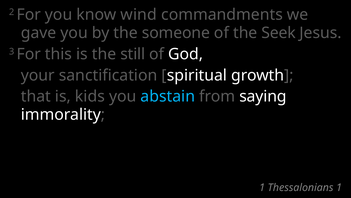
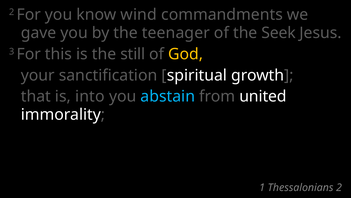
someone: someone -> teenager (176, 33)
God colour: white -> yellow (186, 54)
kids: kids -> into (90, 96)
saying: saying -> united (263, 96)
Thessalonians 1: 1 -> 2 (339, 187)
